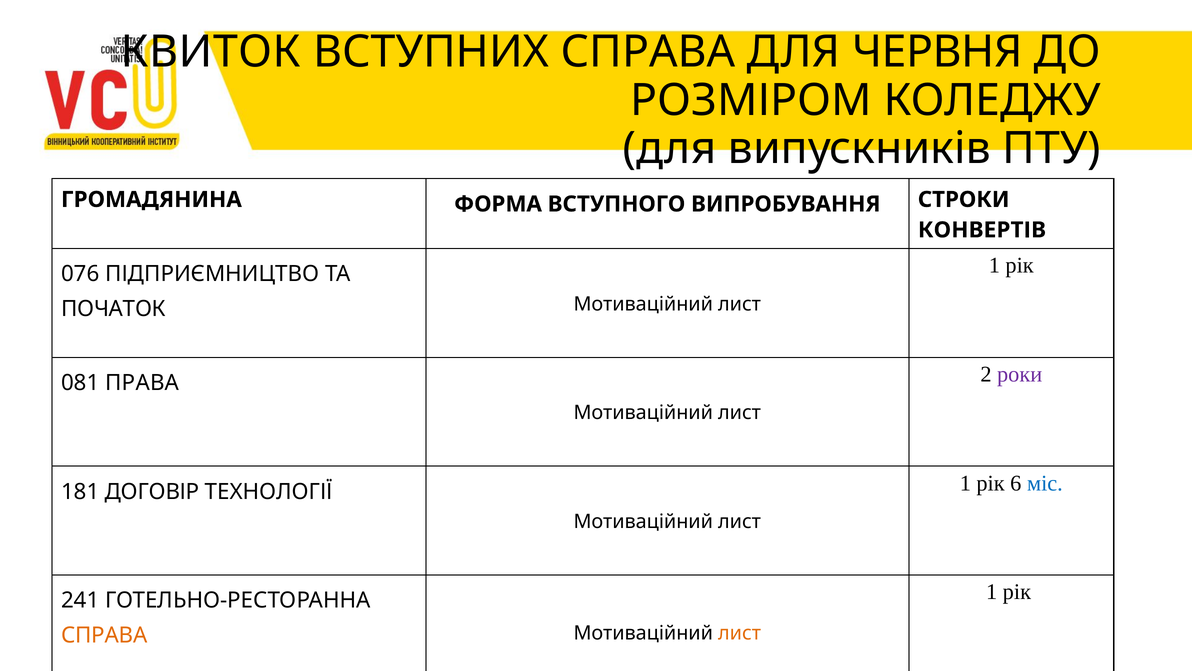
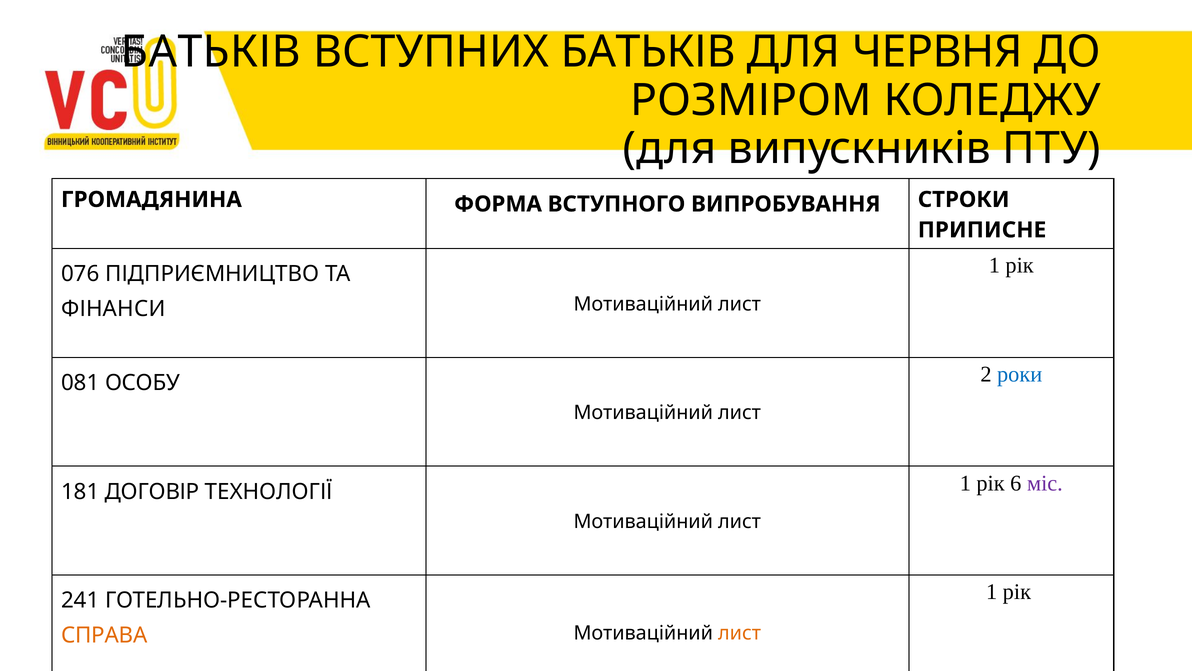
КВИТОК: КВИТОК -> БАТЬКІВ (211, 52)
ВСТУПНИХ СПРАВА: СПРАВА -> БАТЬКІВ (648, 52)
КОНВЕРТІВ: КОНВЕРТІВ -> ПРИПИСНЕ (982, 230)
ПОЧАТОК: ПОЧАТОК -> ФІНАНСИ (113, 309)
роки colour: purple -> blue (1020, 374)
ПРАВА: ПРАВА -> ОСОБУ (143, 382)
міс colour: blue -> purple (1045, 483)
